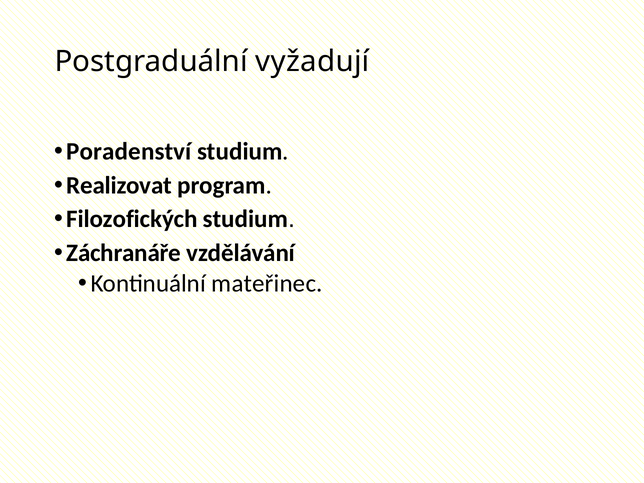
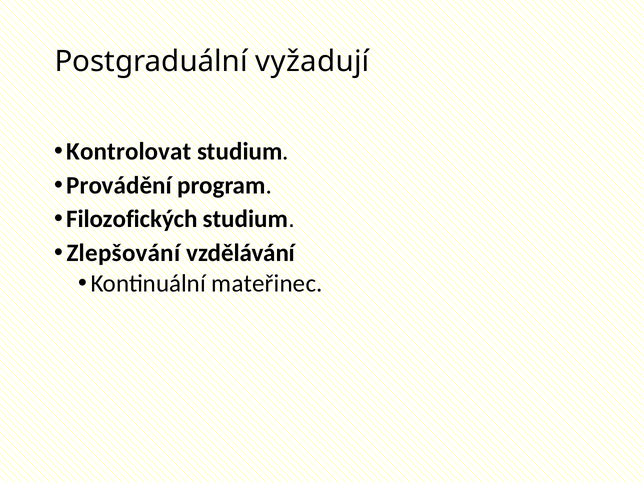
Poradenství: Poradenství -> Kontrolovat (129, 152)
Realizovat: Realizovat -> Provádění (119, 185)
Záchranáře: Záchranáře -> Zlepšování (123, 253)
